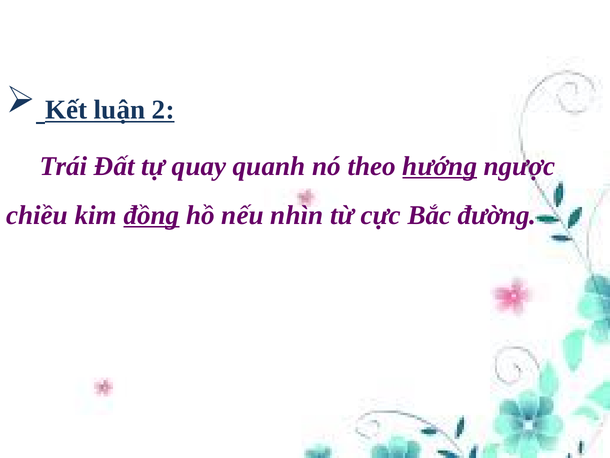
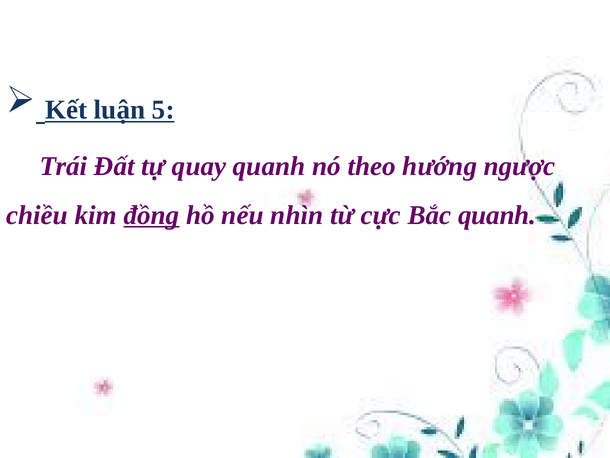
2: 2 -> 5 (163, 110)
hướng underline: present -> none (440, 166)
Bắc đường: đường -> quanh (497, 215)
